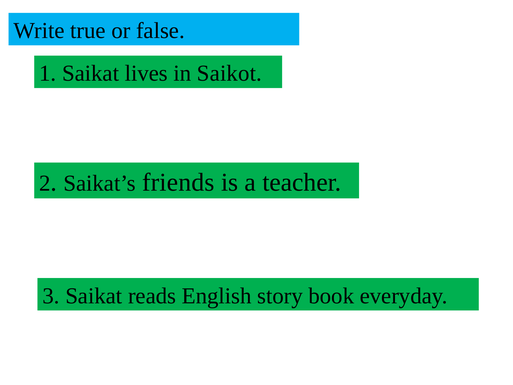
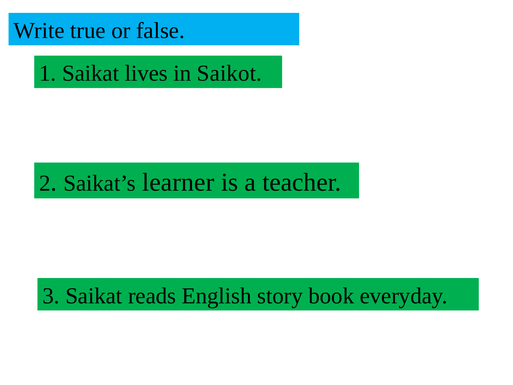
friends: friends -> learner (178, 182)
